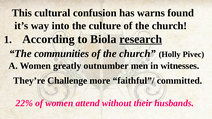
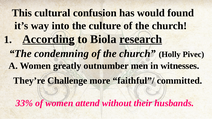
warns: warns -> would (151, 13)
According underline: none -> present (49, 39)
communities: communities -> condemning (62, 54)
22%: 22% -> 33% (24, 103)
